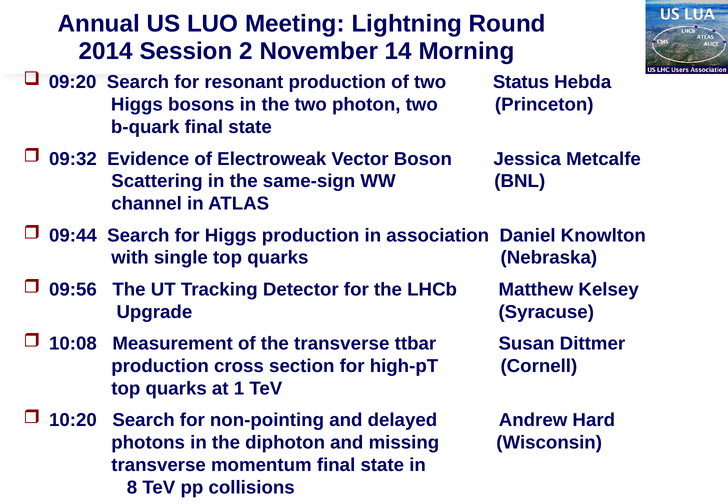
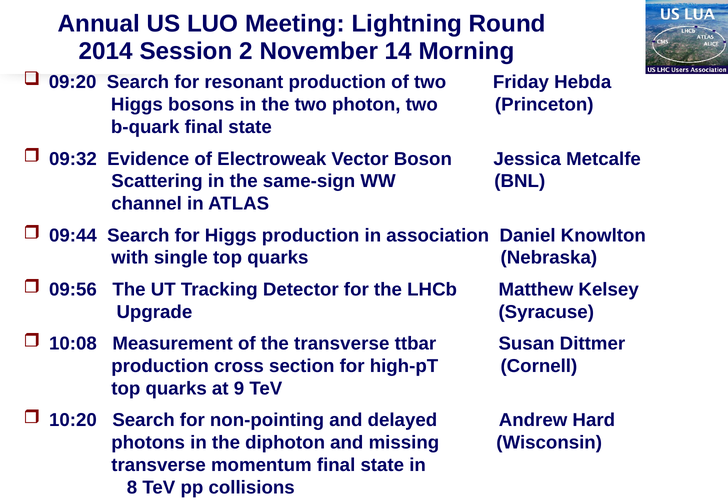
Status: Status -> Friday (521, 82)
1: 1 -> 9 (239, 389)
